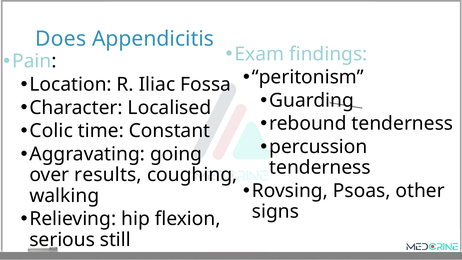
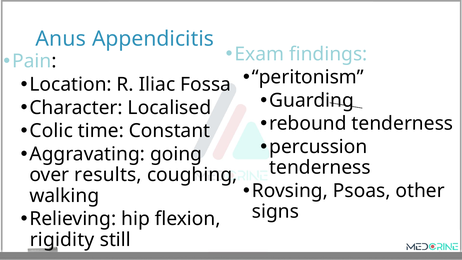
Does: Does -> Anus (61, 39)
serious: serious -> rigidity (62, 240)
